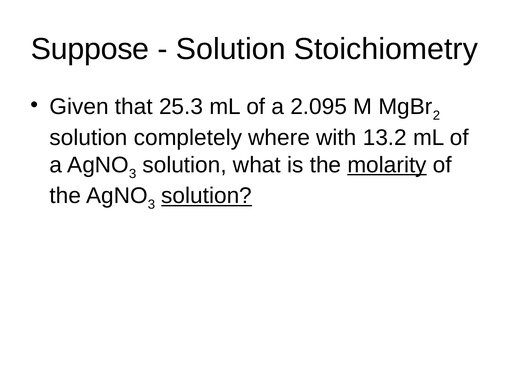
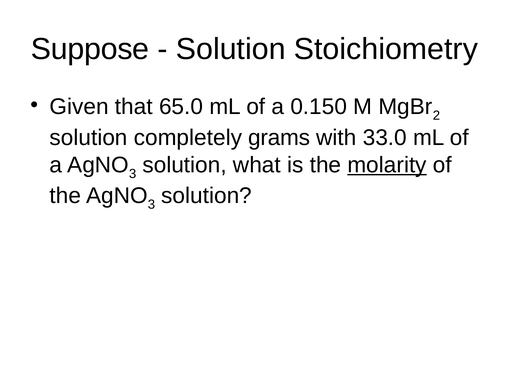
25.3: 25.3 -> 65.0 (181, 107)
2.095: 2.095 -> 0.150 (319, 107)
where: where -> grams (279, 138)
13.2: 13.2 -> 33.0 (385, 138)
solution underline: present -> none (207, 196)
